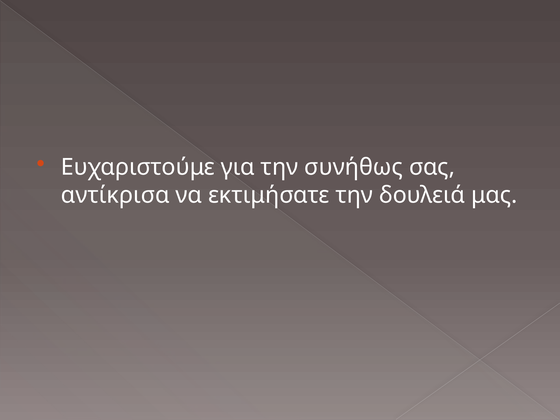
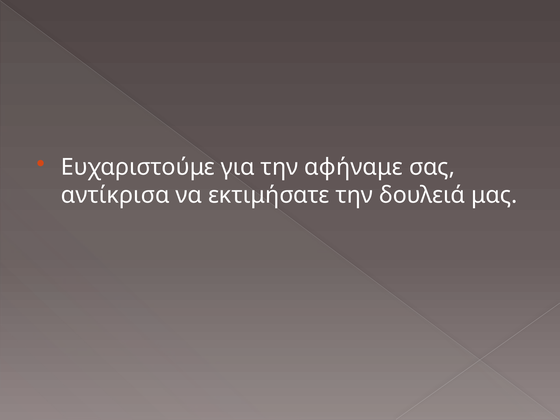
συνήθως: συνήθως -> αφήναμε (354, 167)
